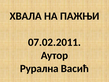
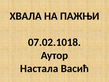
07.02.2011: 07.02.2011 -> 07.02.1018 (54, 42)
Рурална: Рурална -> Настала (39, 68)
